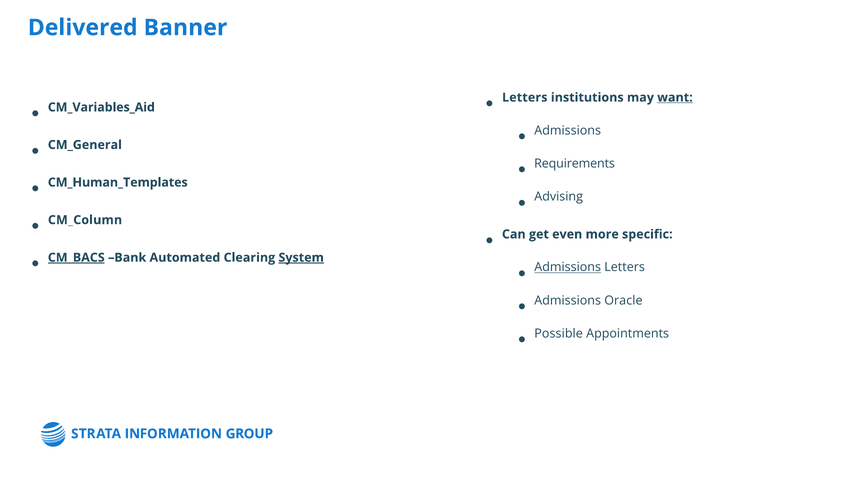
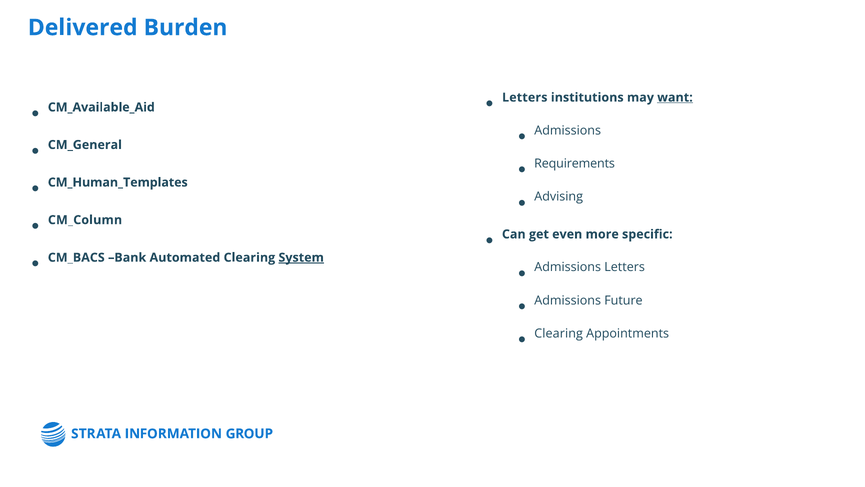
Banner: Banner -> Burden (186, 28)
CM_Variables_Aid: CM_Variables_Aid -> CM_Available_Aid (101, 107)
CM_BACS underline: present -> none (76, 257)
Admissions underline: present -> none (568, 267)
Oracle: Oracle -> Future (623, 300)
Possible: Possible -> Clearing (559, 333)
